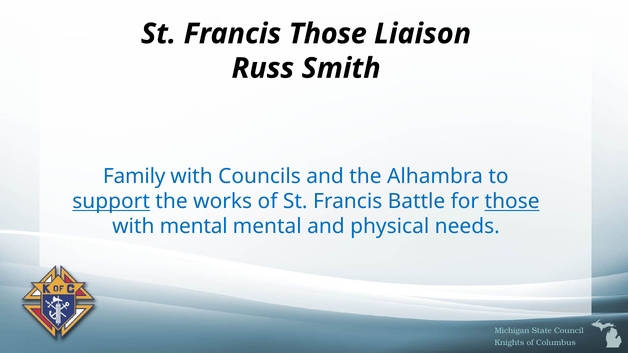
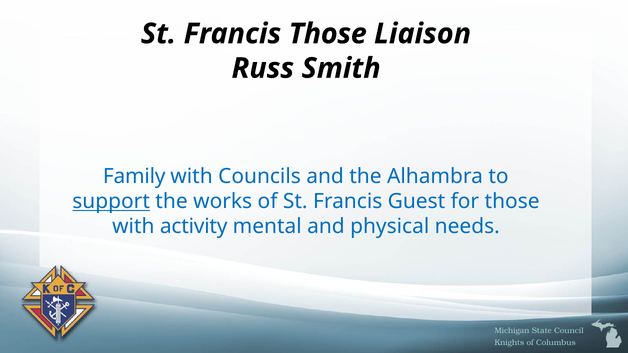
Battle: Battle -> Guest (416, 202)
those underline: present -> none (512, 202)
with mental: mental -> activity (194, 227)
